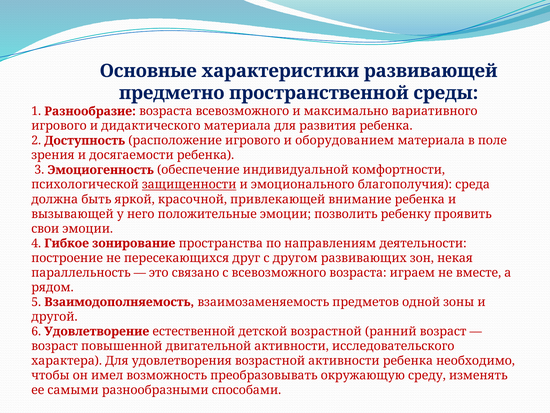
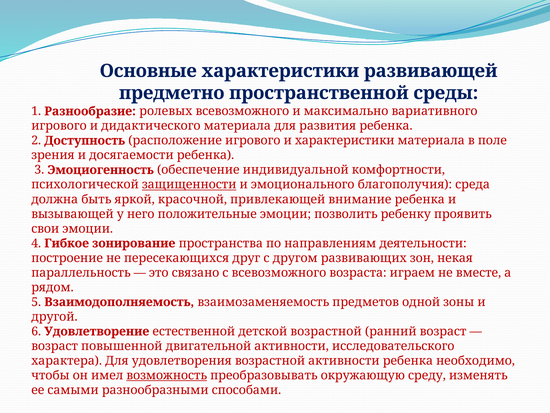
Разнообразие возраста: возраста -> ролевых (166, 111)
и оборудованием: оборудованием -> характеристики (345, 140)
возможность underline: none -> present (167, 375)
